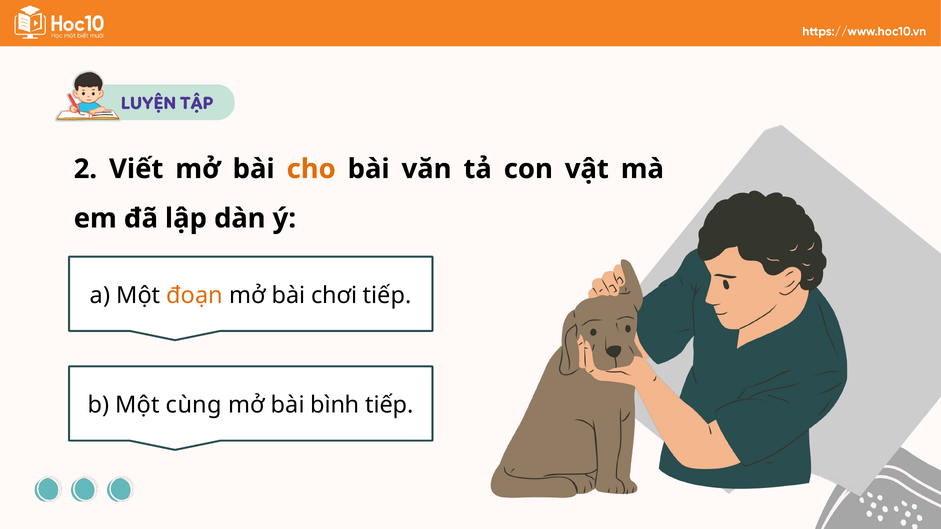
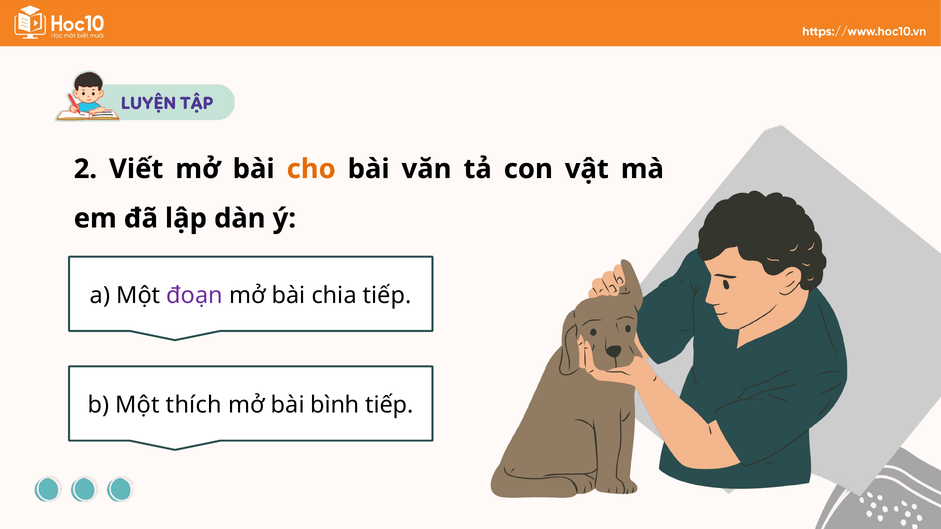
đoạn colour: orange -> purple (195, 296)
chơi: chơi -> chia (334, 296)
cùng: cùng -> thích (194, 405)
